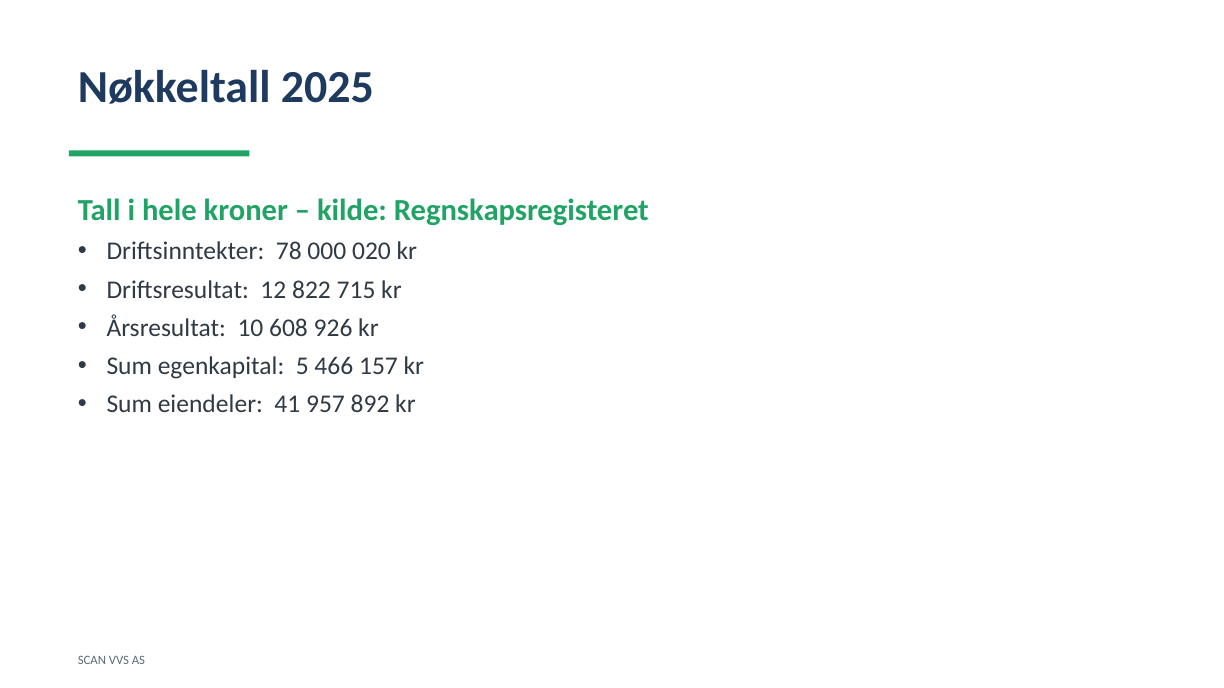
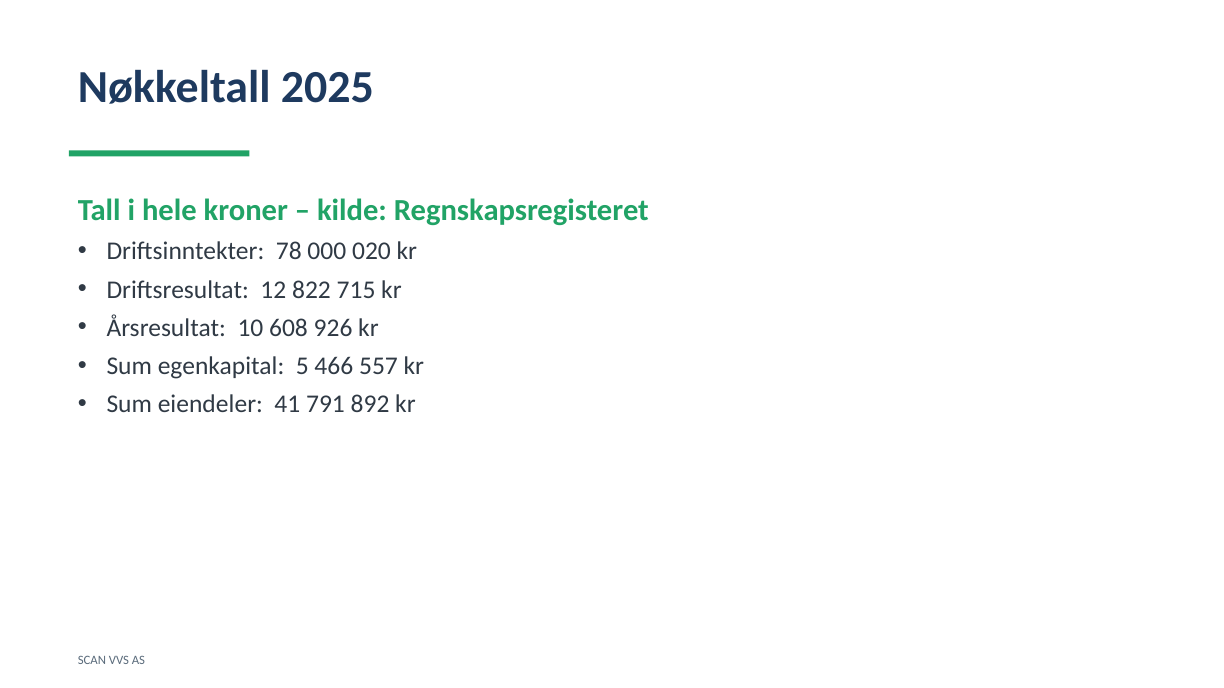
157: 157 -> 557 (378, 367)
957: 957 -> 791 (325, 405)
